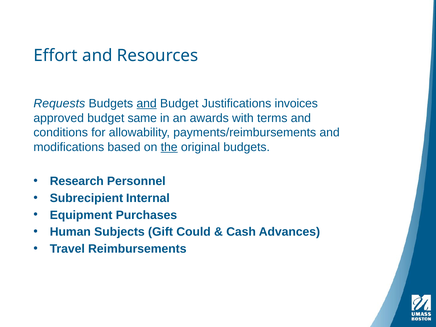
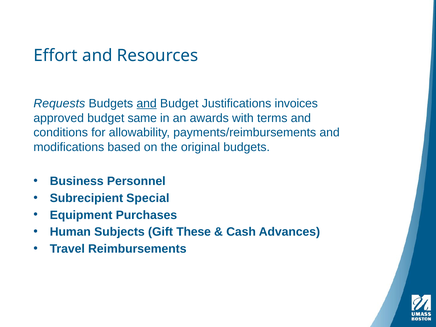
the underline: present -> none (169, 147)
Research: Research -> Business (77, 181)
Internal: Internal -> Special (148, 198)
Could: Could -> These (194, 232)
